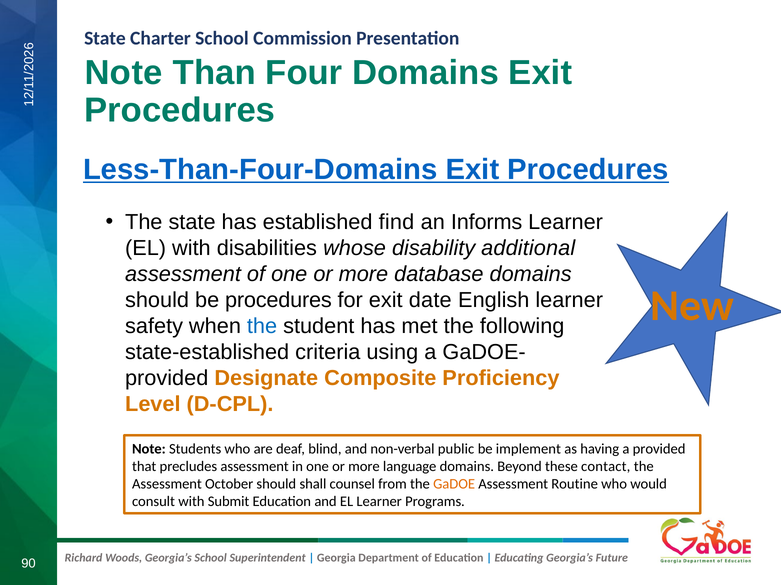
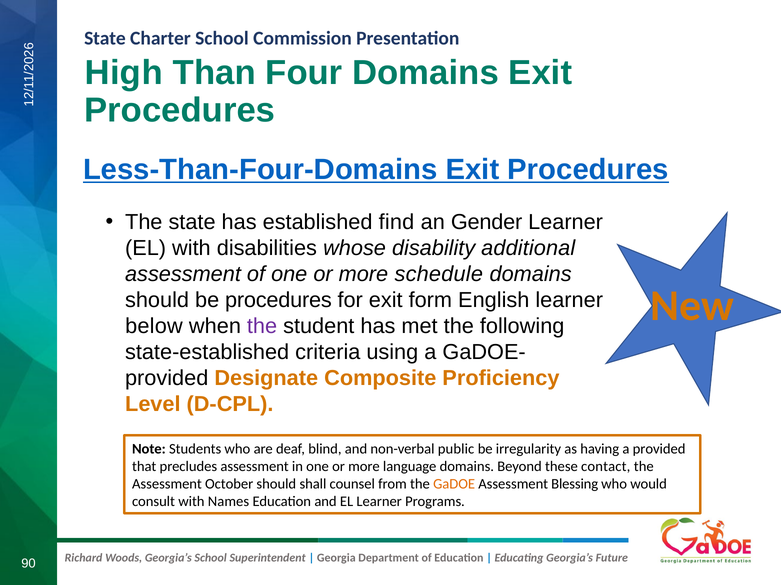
Note: Note -> High (124, 73)
Informs: Informs -> Gender (487, 222)
database: database -> schedule (439, 275)
date: date -> form (430, 301)
safety: safety -> below (154, 327)
the colour: blue -> purple (262, 327)
implement: implement -> irregularity (528, 450)
Routine: Routine -> Blessing (575, 485)
Submit: Submit -> Names (228, 502)
